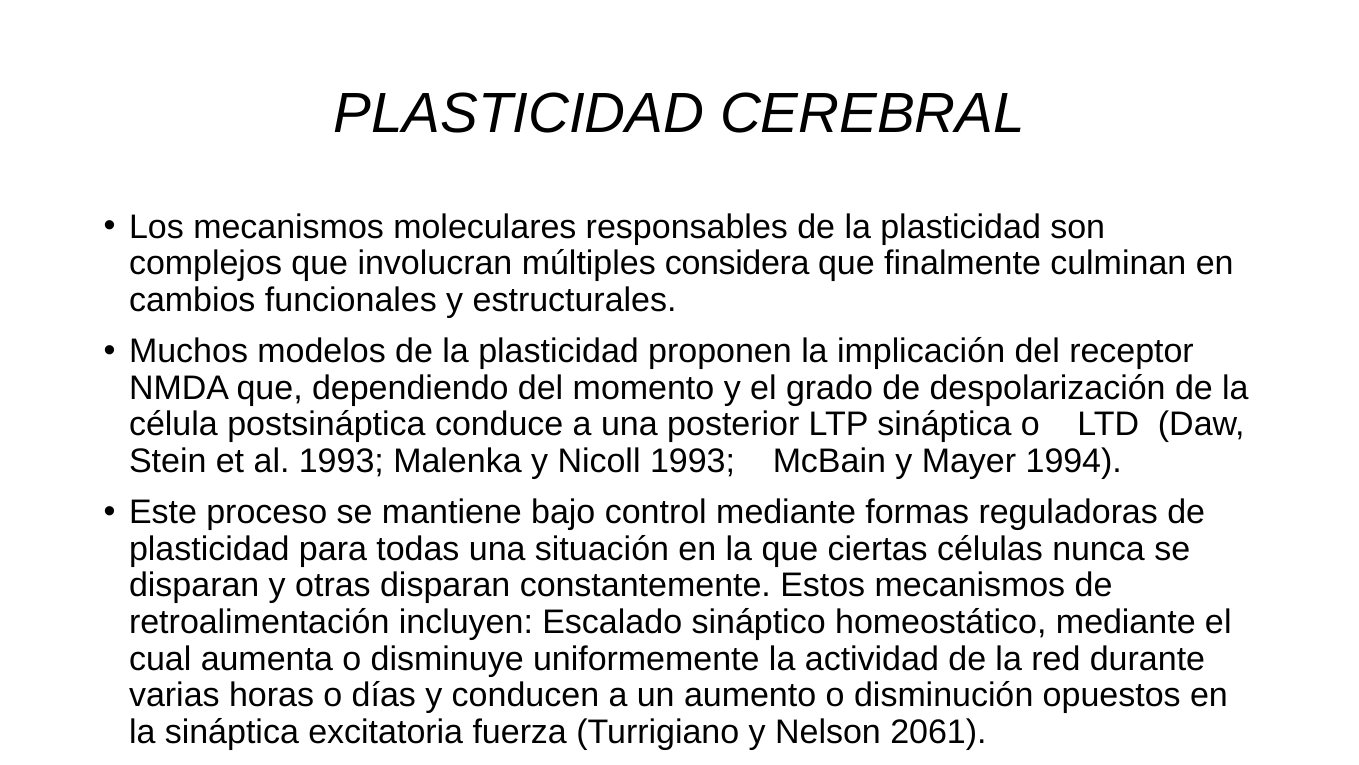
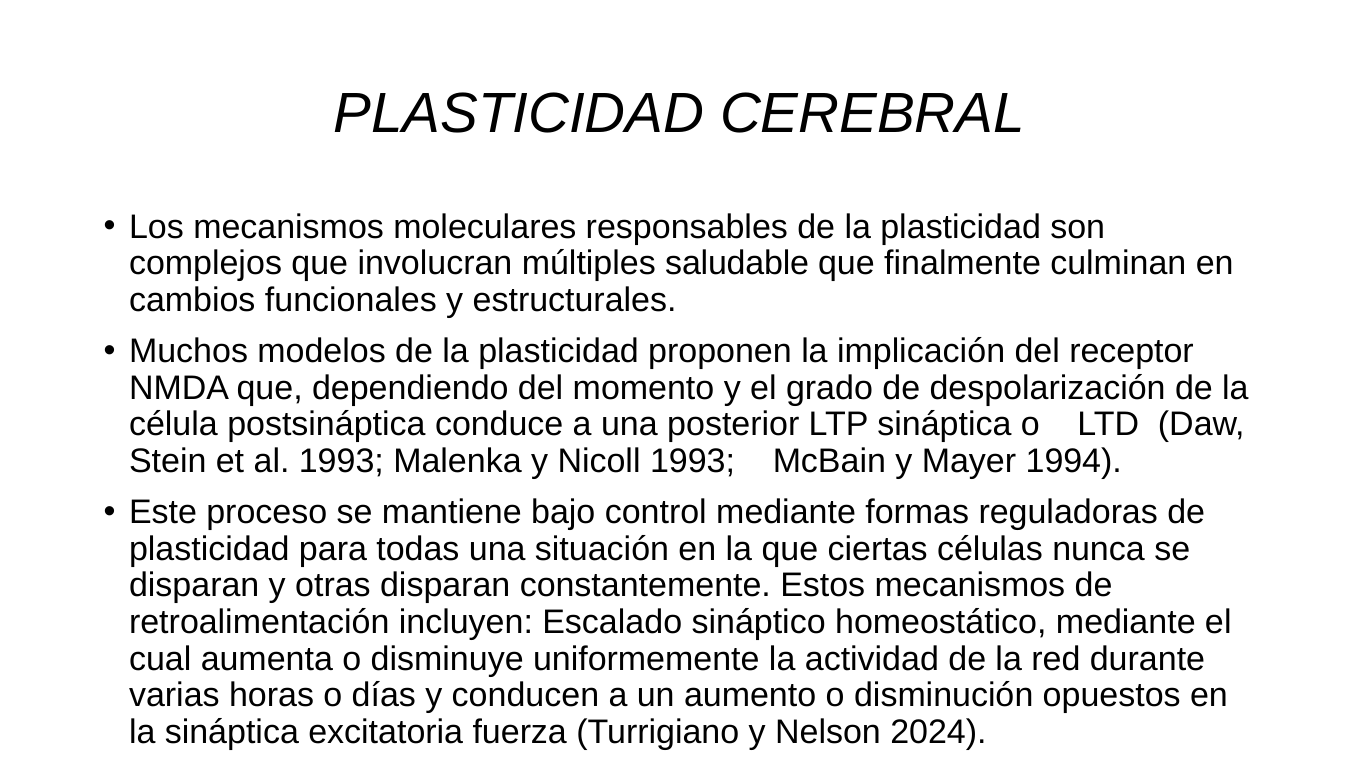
considera: considera -> saludable (737, 263)
2061: 2061 -> 2024 (938, 732)
